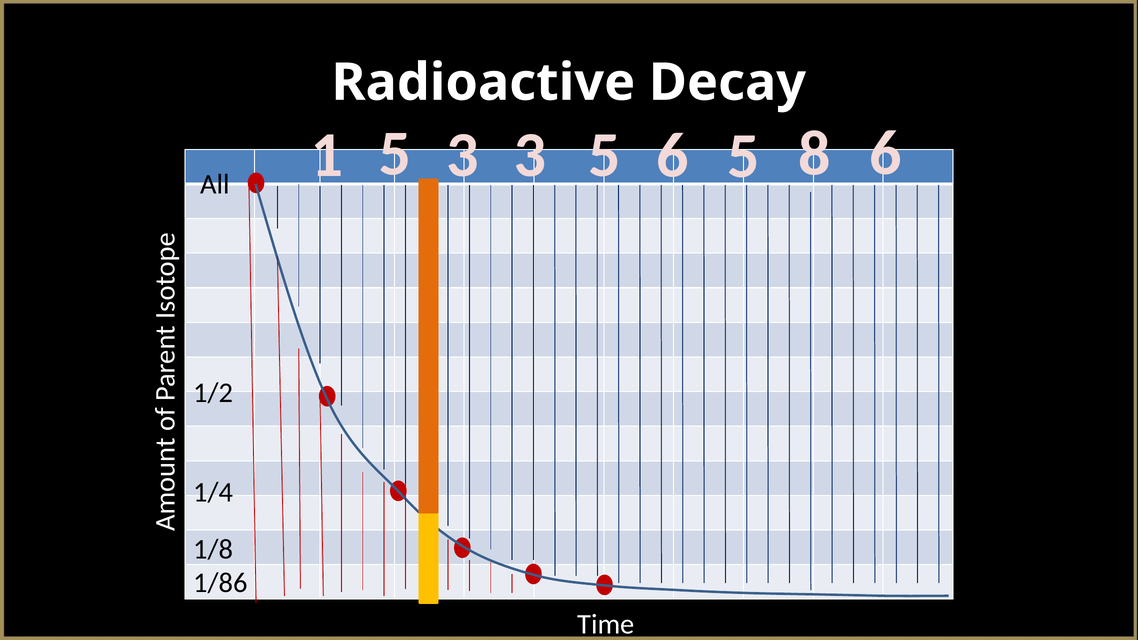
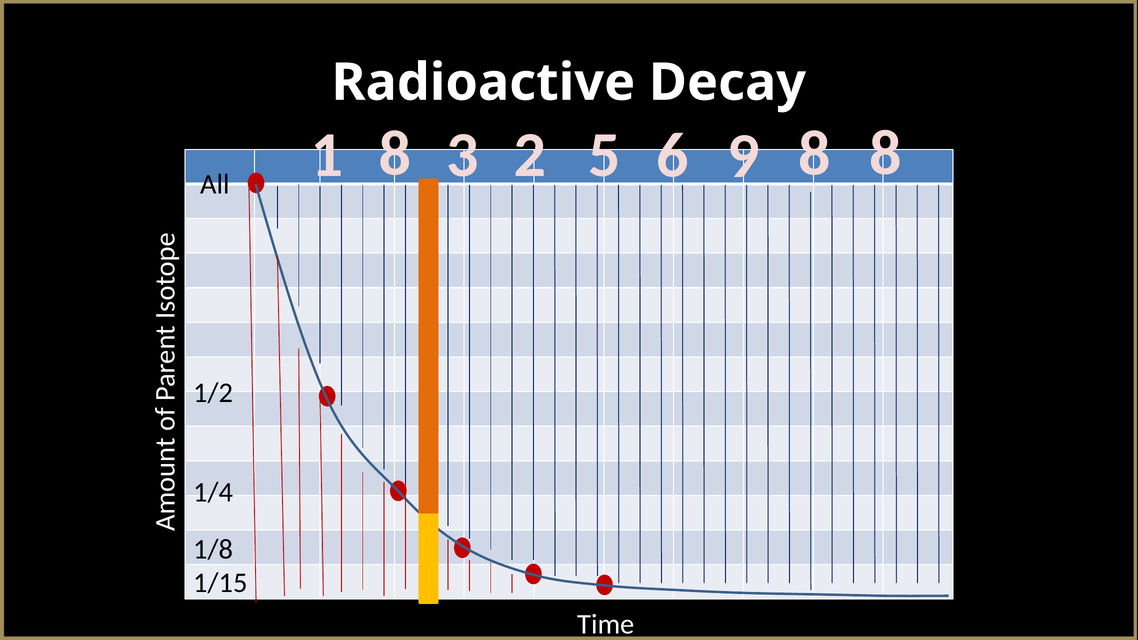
1 5: 5 -> 8 (395, 154)
3 3: 3 -> 2 (530, 155)
6 5: 5 -> 9 (743, 156)
8 6: 6 -> 8 (886, 153)
1/86: 1/86 -> 1/15 (220, 583)
